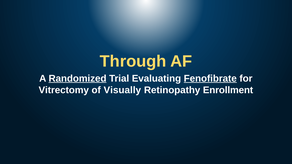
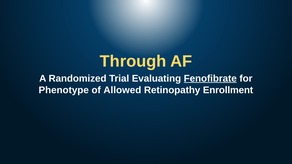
Randomized underline: present -> none (78, 79)
Vitrectomy: Vitrectomy -> Phenotype (64, 90)
Visually: Visually -> Allowed (122, 90)
